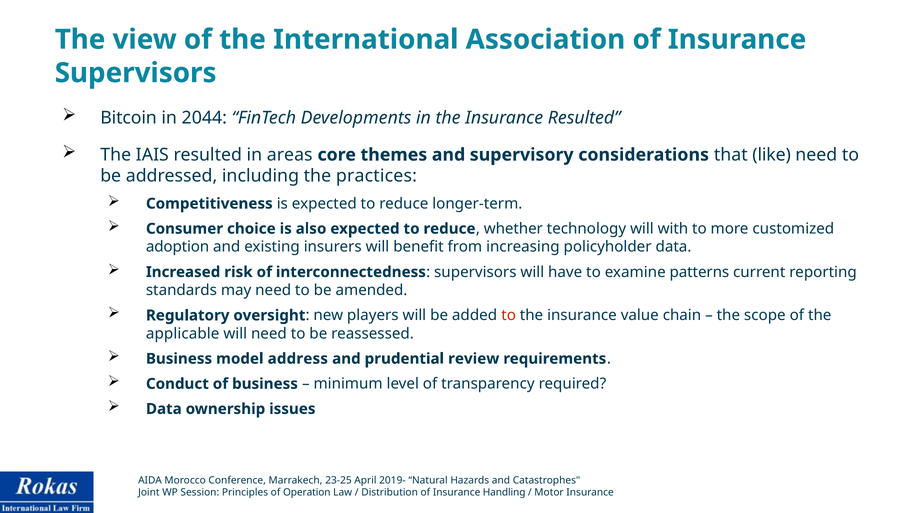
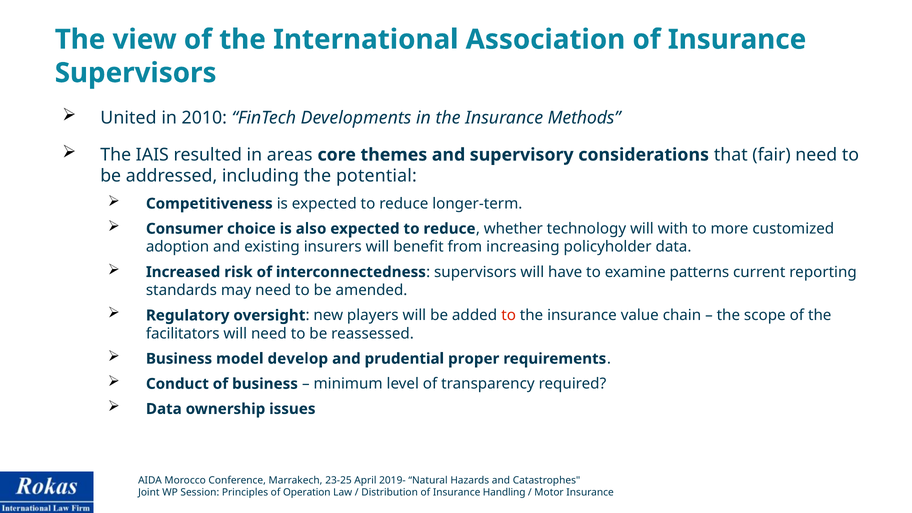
Bitcoin: Bitcoin -> United (128, 118)
2044: 2044 -> 2010 (204, 118)
Insurance Resulted: Resulted -> Methods (584, 118)
like: like -> fair (772, 155)
practices: practices -> potential (376, 176)
applicable: applicable -> facilitators (183, 334)
address: address -> develop (298, 359)
review: review -> proper (474, 359)
